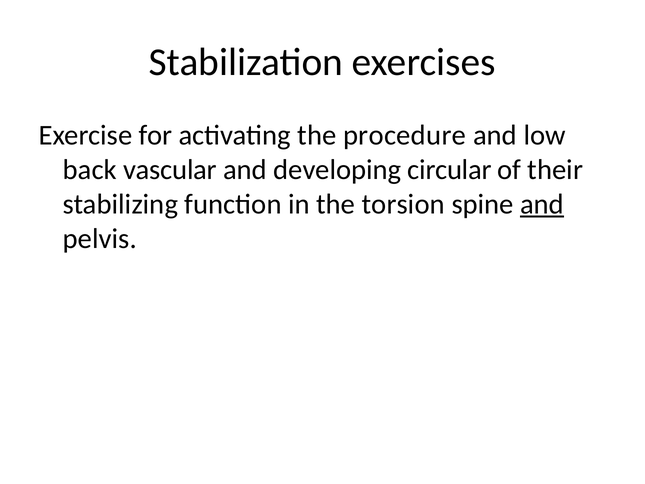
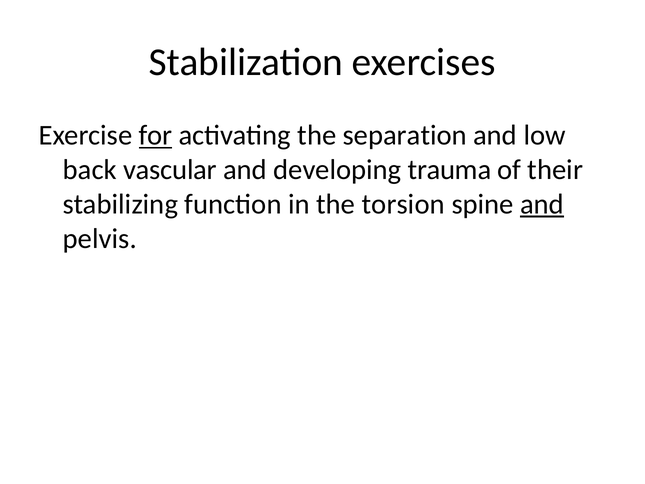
for underline: none -> present (156, 135)
procedure: procedure -> separation (405, 135)
circular: circular -> trauma (450, 170)
